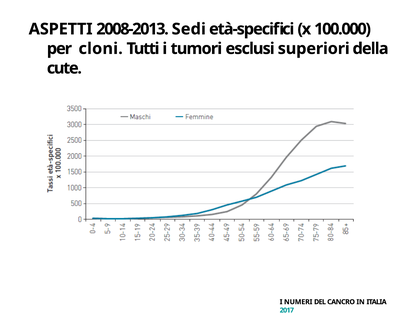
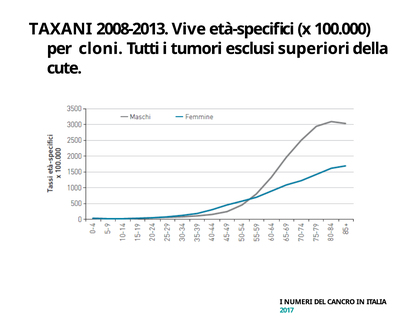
ASPETTI: ASPETTI -> TAXANI (60, 29)
Sedi: Sedi -> Vive (189, 29)
